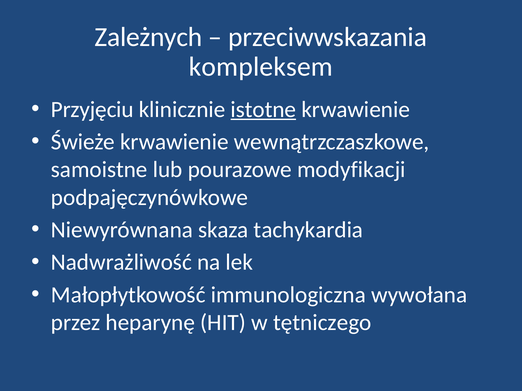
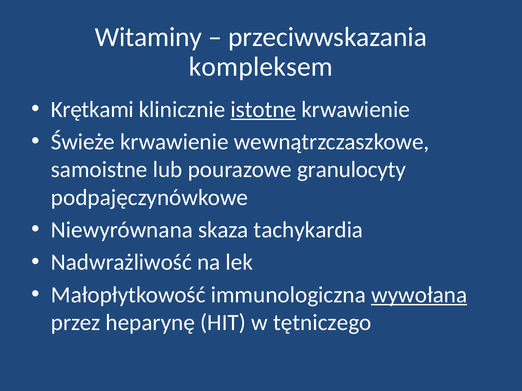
Zależnych: Zależnych -> Witaminy (148, 37)
Przyjęciu: Przyjęciu -> Krętkami (92, 110)
modyfikacji: modyfikacji -> granulocyty (351, 170)
wywołana underline: none -> present (419, 295)
